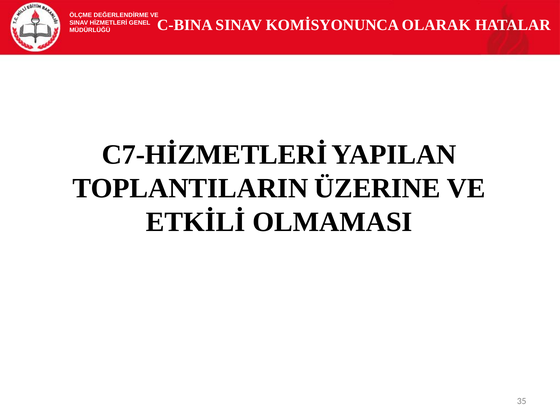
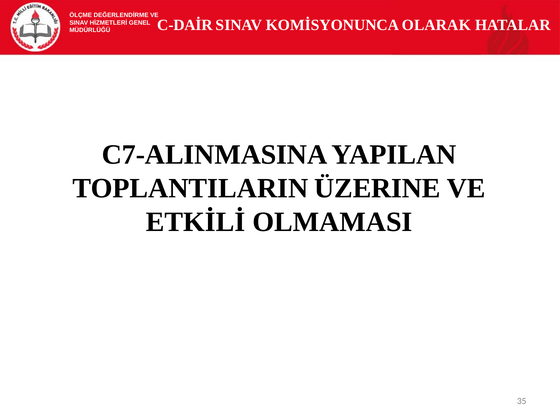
C-BINA: C-BINA -> C-DAİR (185, 25)
C7-HİZMETLERİ: C7-HİZMETLERİ -> C7-ALINMASINA (215, 155)
